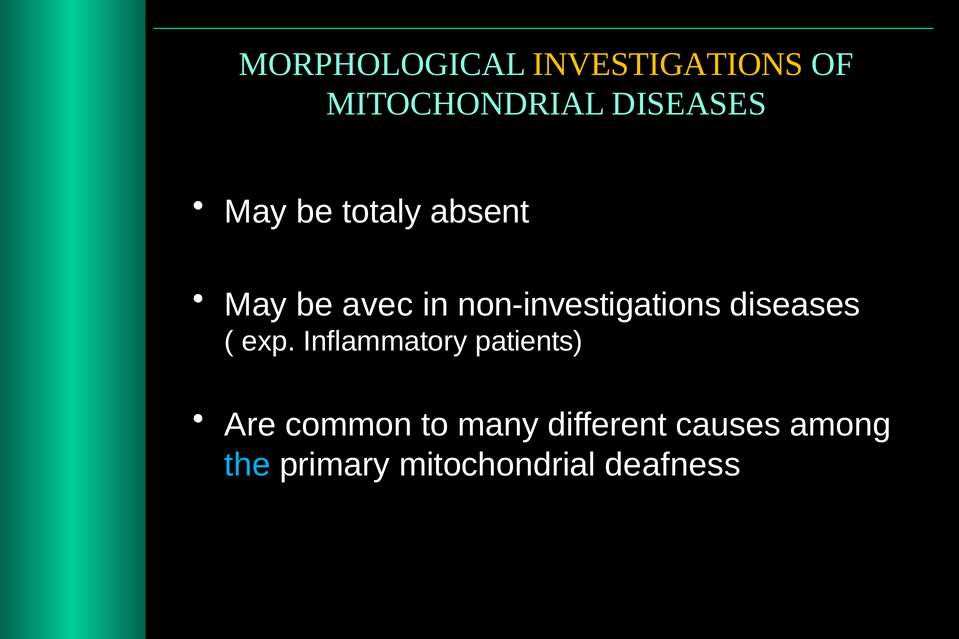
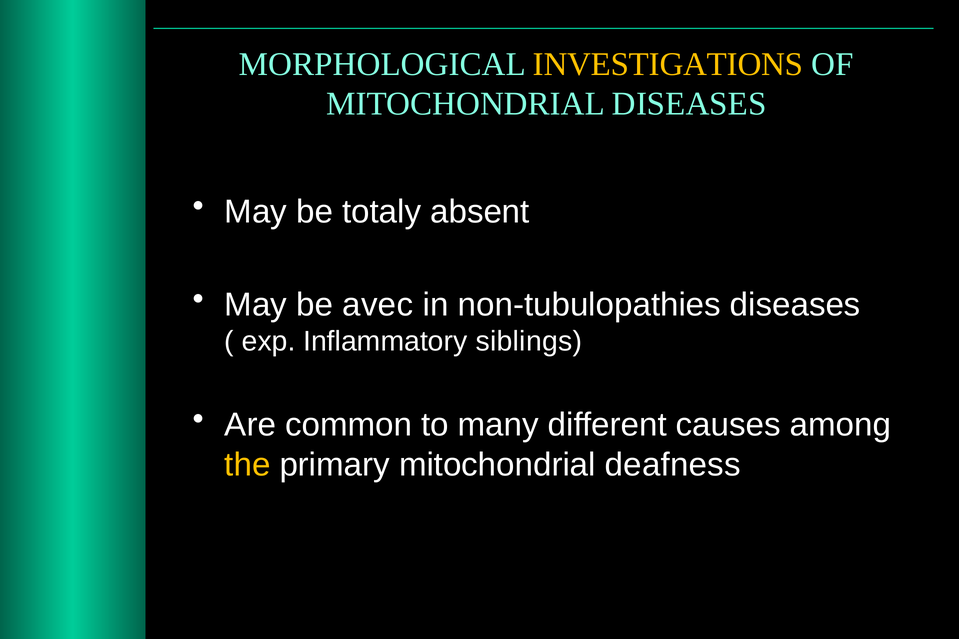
non-investigations: non-investigations -> non-tubulopathies (589, 305)
patients: patients -> siblings (529, 341)
the colour: light blue -> yellow (247, 465)
